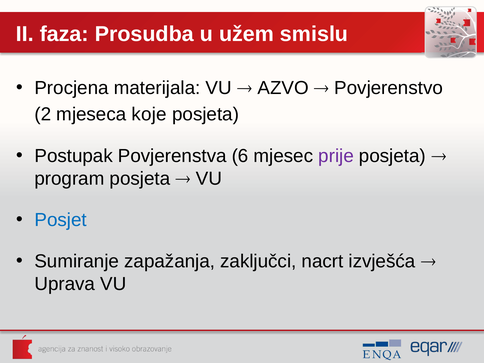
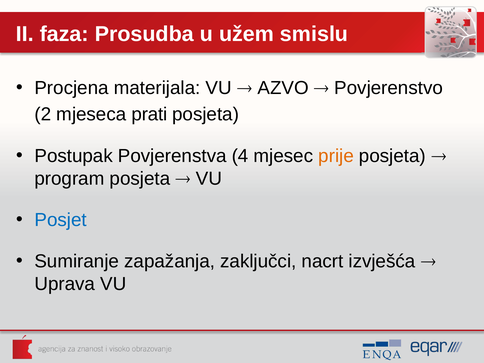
koje: koje -> prati (149, 114)
6: 6 -> 4 (240, 156)
prije colour: purple -> orange (336, 156)
